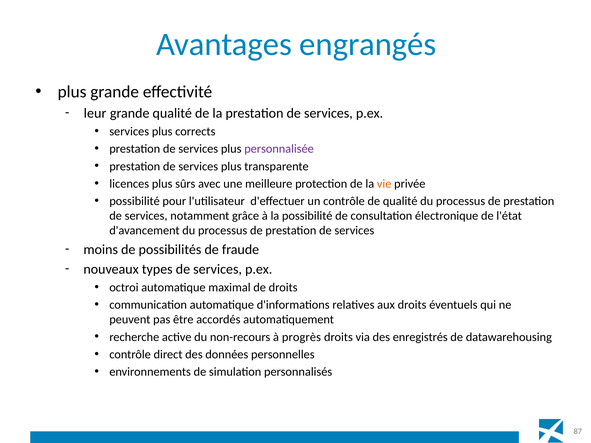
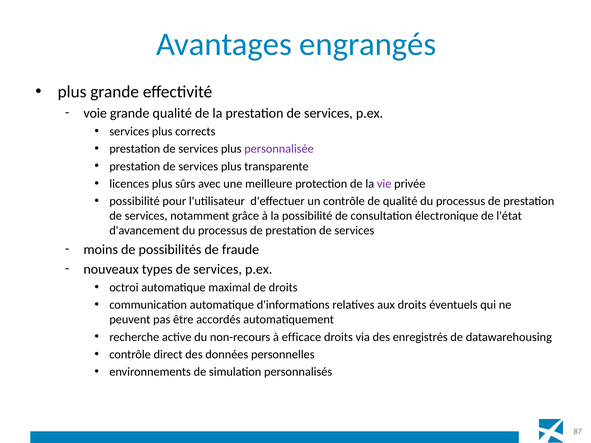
leur: leur -> voie (95, 113)
vie colour: orange -> purple (384, 184)
progrès: progrès -> efficace (301, 337)
